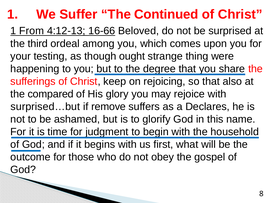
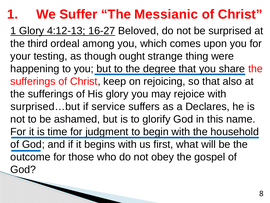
Continued: Continued -> Messianic (166, 14)
1 From: From -> Glory (32, 31)
16-66: 16-66 -> 16-27 (102, 31)
compared: compared -> sufferings (51, 94)
remove: remove -> service (108, 106)
